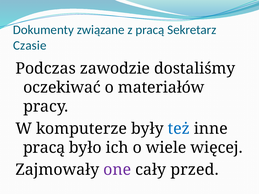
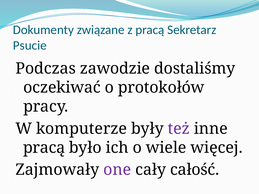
Czasie: Czasie -> Psucie (30, 45)
materiałów: materiałów -> protokołów (161, 88)
też colour: blue -> purple (179, 129)
przed: przed -> całość (195, 170)
